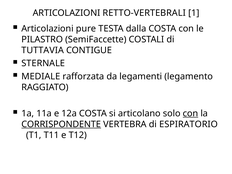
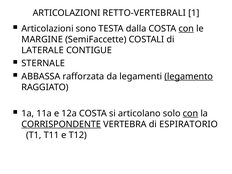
pure: pure -> sono (86, 29)
con underline: none -> present (186, 29)
PILASTRO: PILASTRO -> MARGINE (42, 39)
TUTTAVIA: TUTTAVIA -> LATERALE (43, 50)
MEDIALE: MEDIALE -> ABBASSA (41, 76)
legamento underline: none -> present (189, 76)
